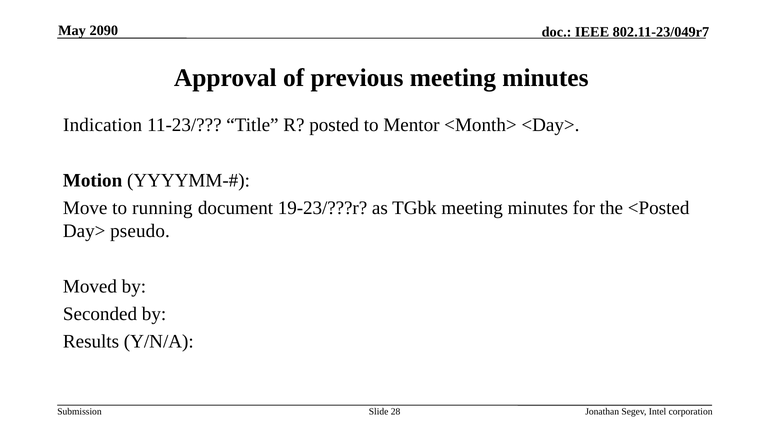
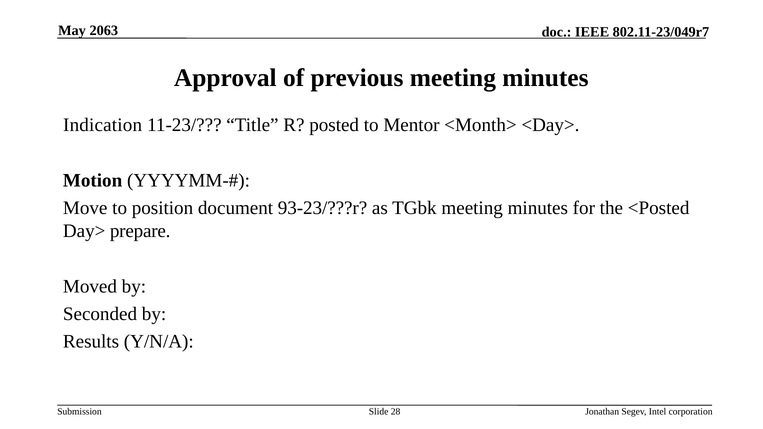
2090: 2090 -> 2063 (104, 30)
running: running -> position (162, 208)
19-23/???r: 19-23/???r -> 93-23/???r (323, 208)
pseudo: pseudo -> prepare (140, 231)
